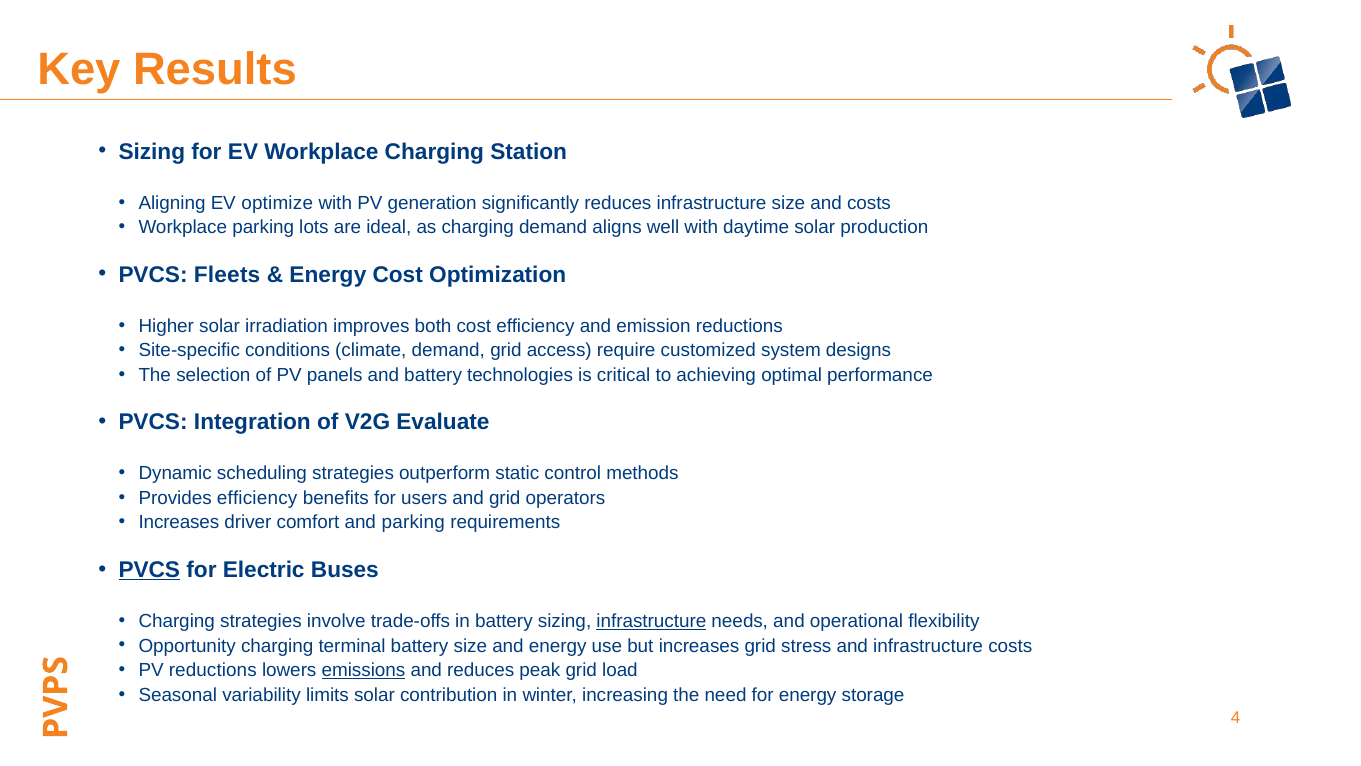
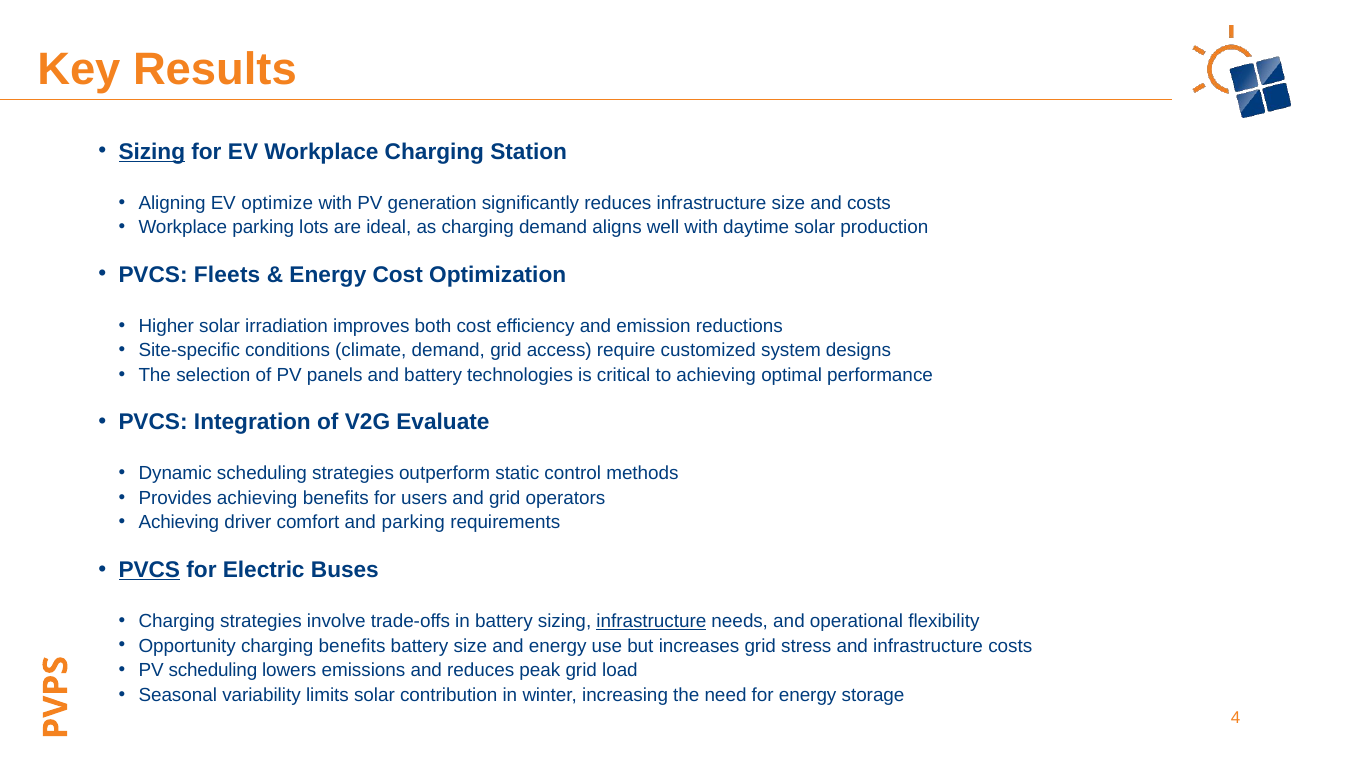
Sizing underline: none -> present (152, 152)
Provides efficiency: efficiency -> achieving (257, 498)
Increases: Increases -> Achieving (179, 522)
charging terminal: terminal -> benefits (352, 645)
PV reductions: reductions -> scheduling (213, 670)
emissions underline: present -> none (363, 670)
